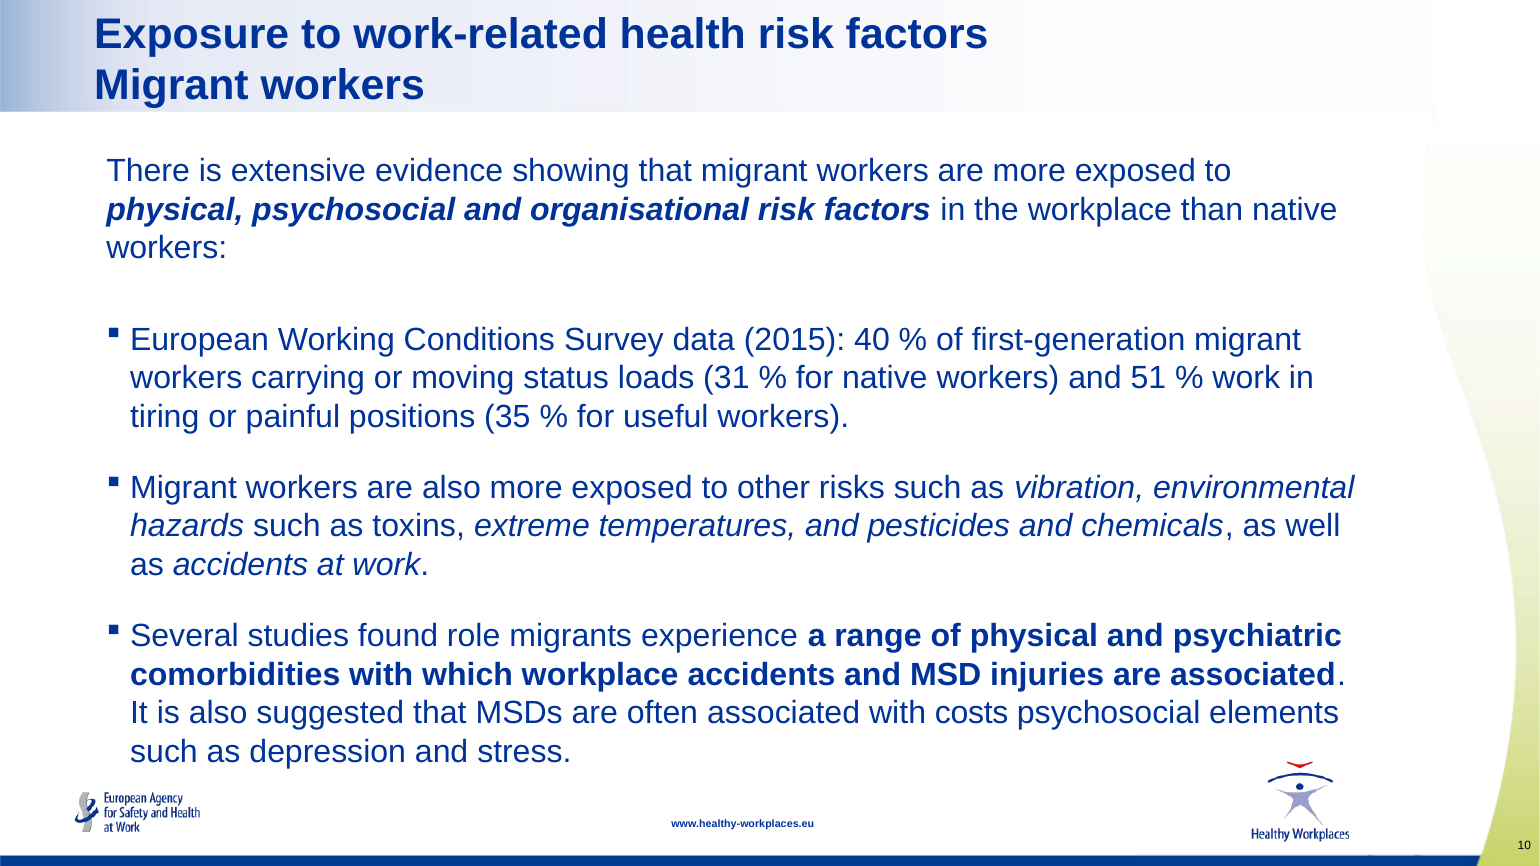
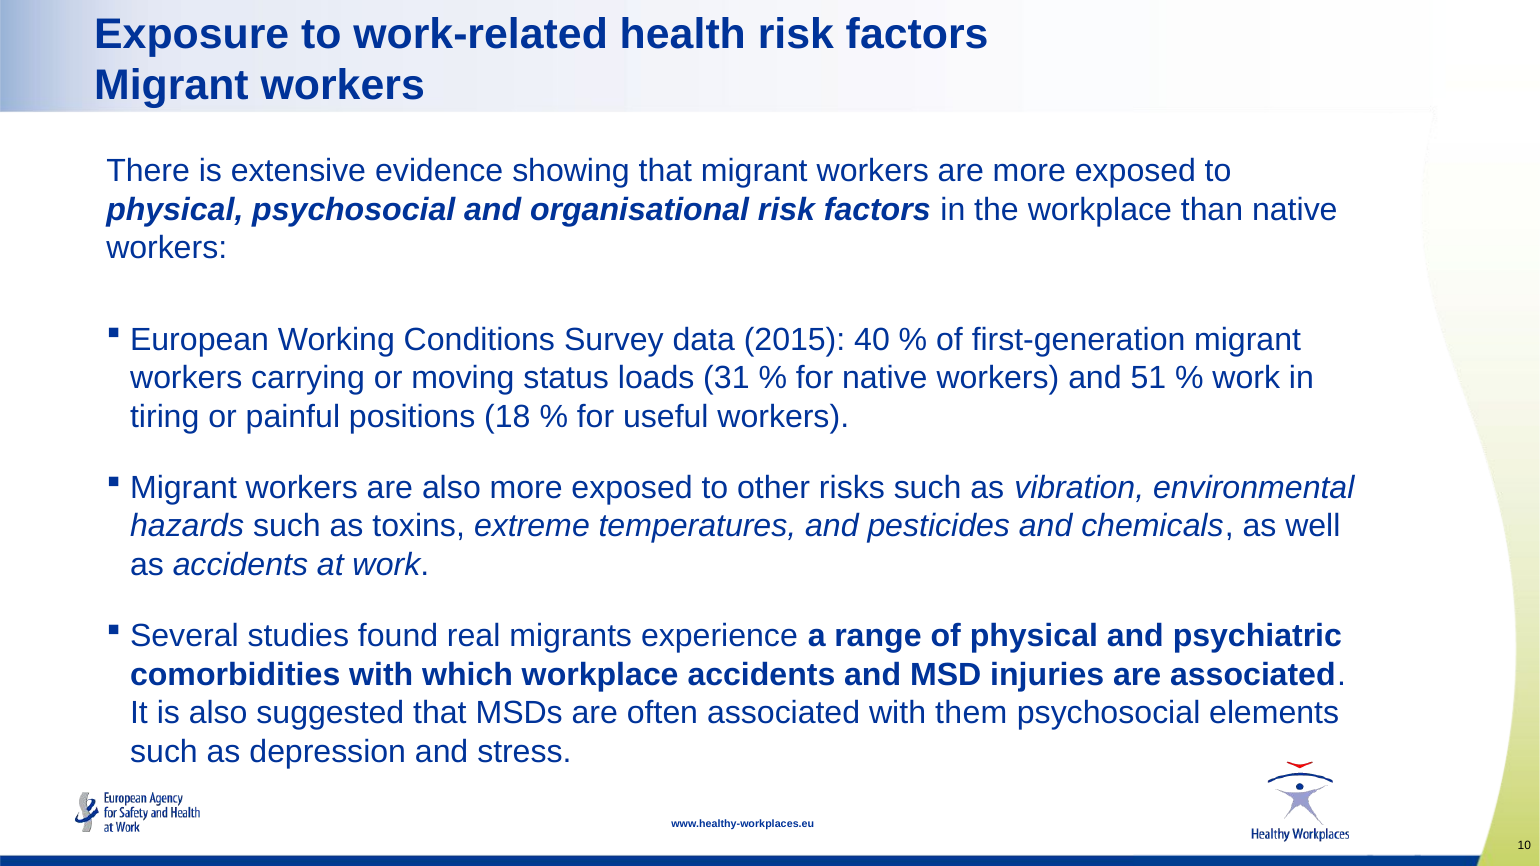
35: 35 -> 18 (507, 417)
role: role -> real (474, 636)
costs: costs -> them (971, 713)
